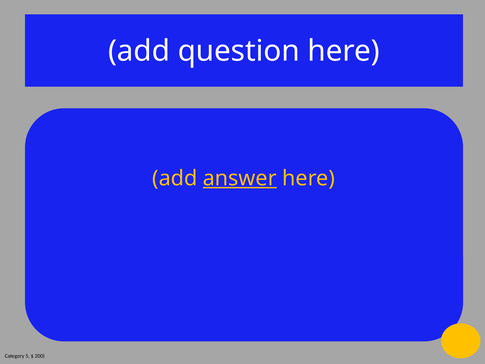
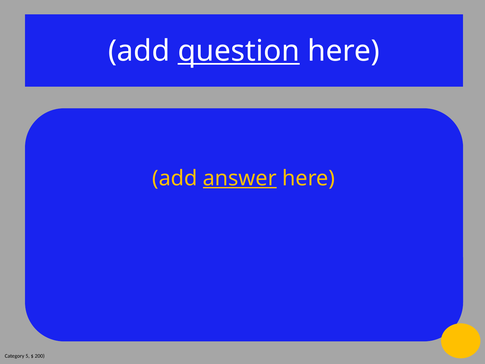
question underline: none -> present (239, 51)
